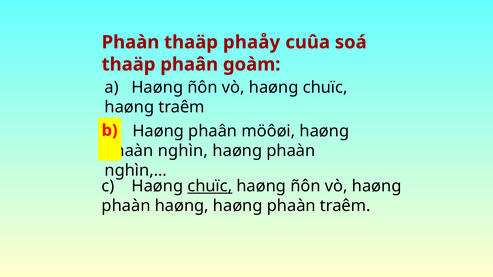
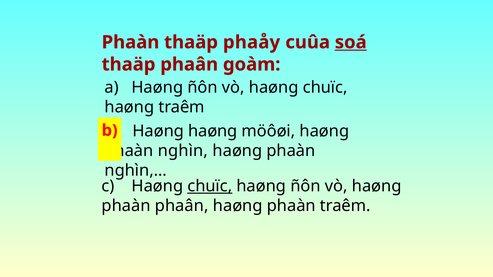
soá underline: none -> present (351, 42)
Haøng phaân: phaân -> haøng (213, 131)
phaàn haøng: haøng -> phaân (182, 206)
